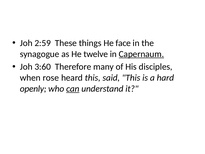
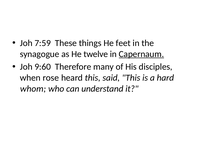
2:59: 2:59 -> 7:59 (43, 43)
face: face -> feet (123, 43)
3:60: 3:60 -> 9:60 (43, 67)
openly: openly -> whom (33, 89)
can underline: present -> none (73, 89)
